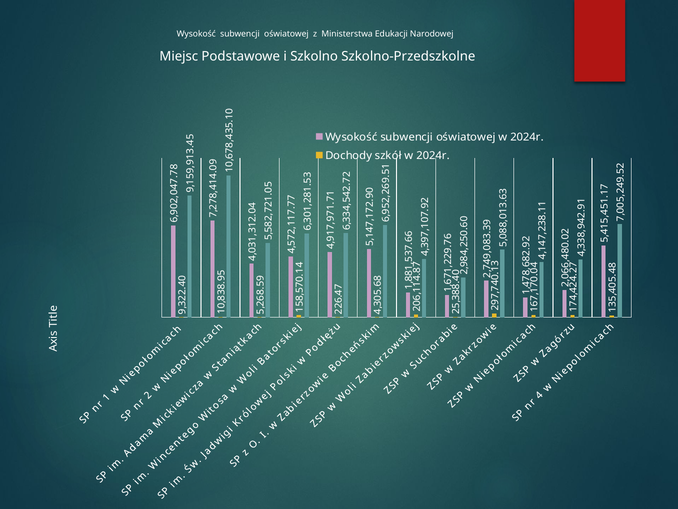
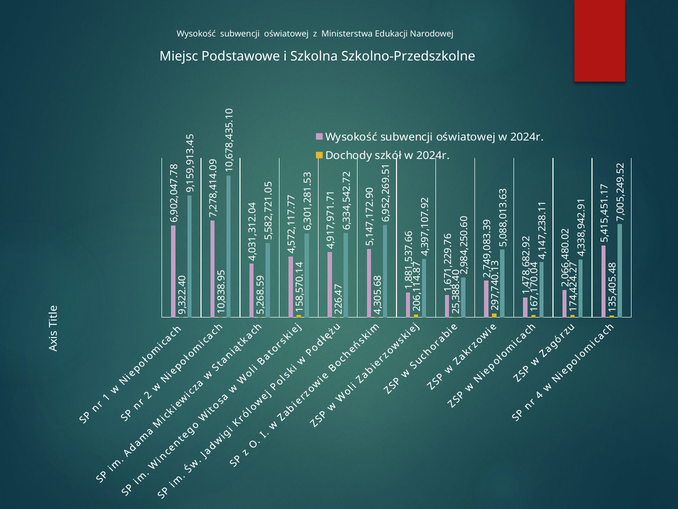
Szkolno: Szkolno -> Szkolna (314, 57)
